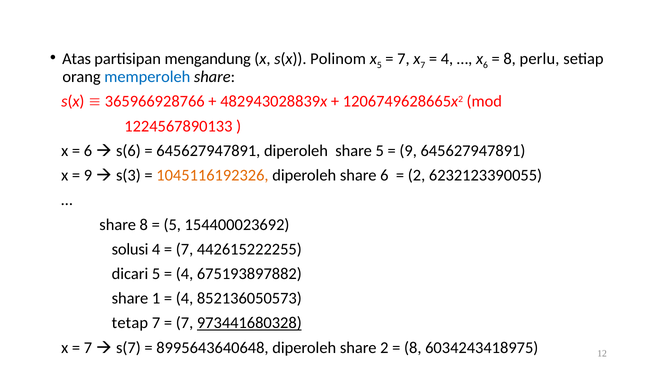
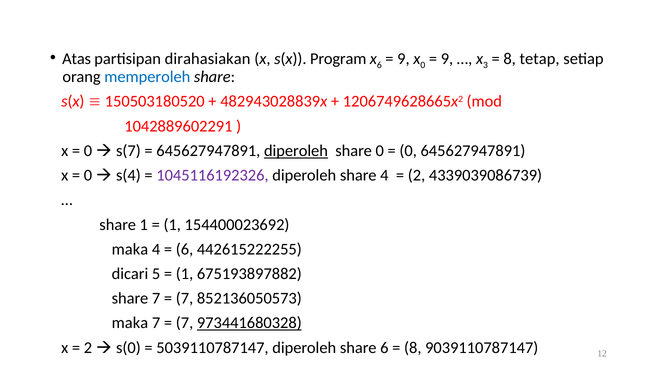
mengandung: mengandung -> dirahasiakan (208, 59)
Polinom: Polinom -> Program (338, 59)
x 5: 5 -> 6 (379, 65)
7: 7 -> 9 (403, 59)
x 7: 7 -> 0 (423, 65)
4: 4 -> 9 (447, 59)
x 6: 6 -> 3 (485, 65)
perlu: perlu -> tetap (540, 59)
365966928766: 365966928766 -> 150503180520 (155, 101)
1224567890133: 1224567890133 -> 1042889602291 (178, 126)
6: 6 -> 0 (88, 151)
s(6: s(6 -> s(7 (128, 151)
diperoleh underline: none -> present (296, 151)
share 5: 5 -> 0 (380, 151)
9: 9 -> 0 (408, 151)
9: 9 -> 0 (88, 175)
s(3: s(3 -> s(4 (128, 175)
1045116192326 colour: orange -> purple (212, 175)
share 6: 6 -> 4 (384, 175)
6232123390055: 6232123390055 -> 4339039086739 (486, 175)
share 8: 8 -> 1 (144, 224)
5: 5 -> 1 (172, 224)
solusi: solusi -> maka (130, 249)
7: 7 -> 6 (185, 249)
4: 4 -> 1 (185, 273)
share 1: 1 -> 7 (156, 298)
4: 4 -> 7 (185, 298)
tetap: tetap -> maka (130, 323)
7: 7 -> 2 (88, 347)
s(7: s(7 -> s(0 (128, 347)
8995643640648: 8995643640648 -> 5039110787147 (212, 347)
share 2: 2 -> 6 (384, 347)
6034243418975: 6034243418975 -> 9039110787147 (482, 347)
